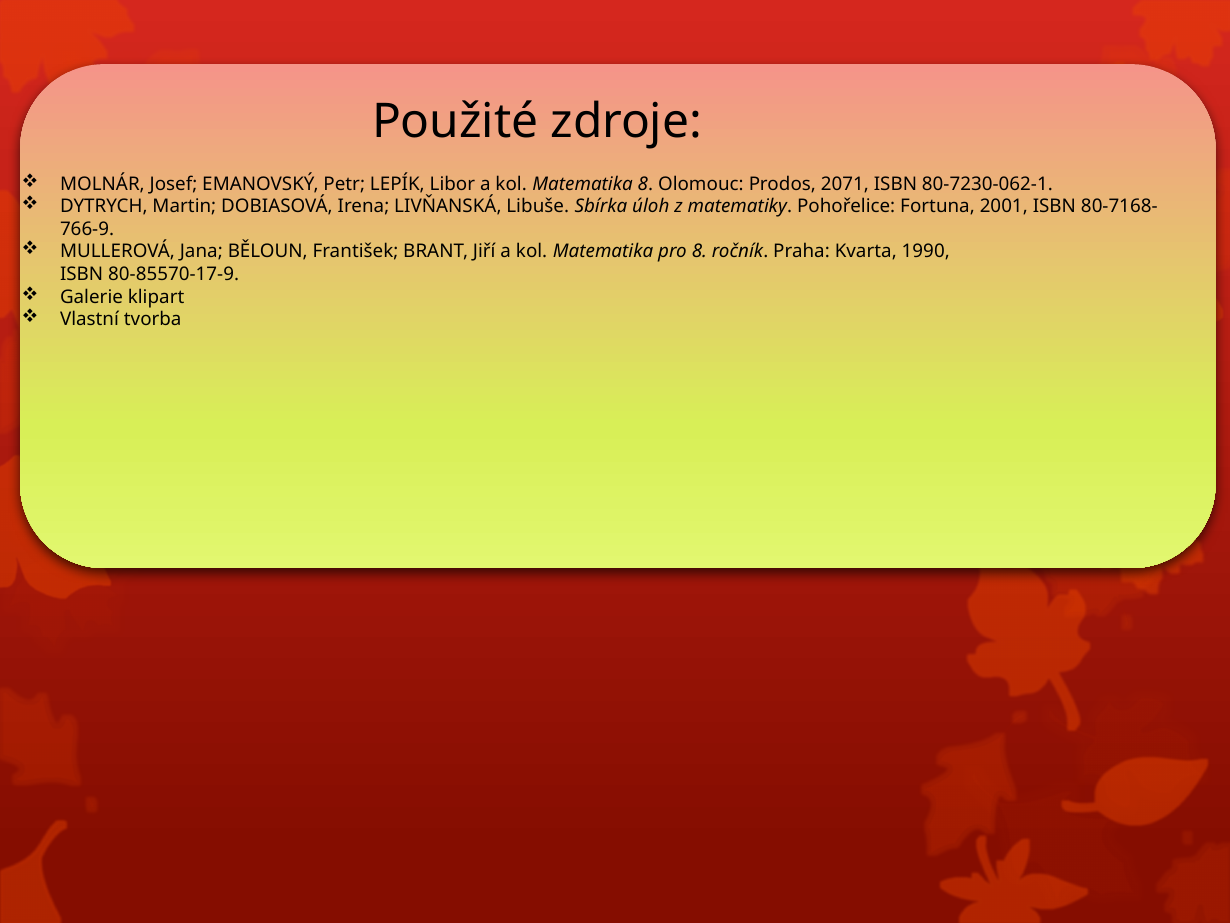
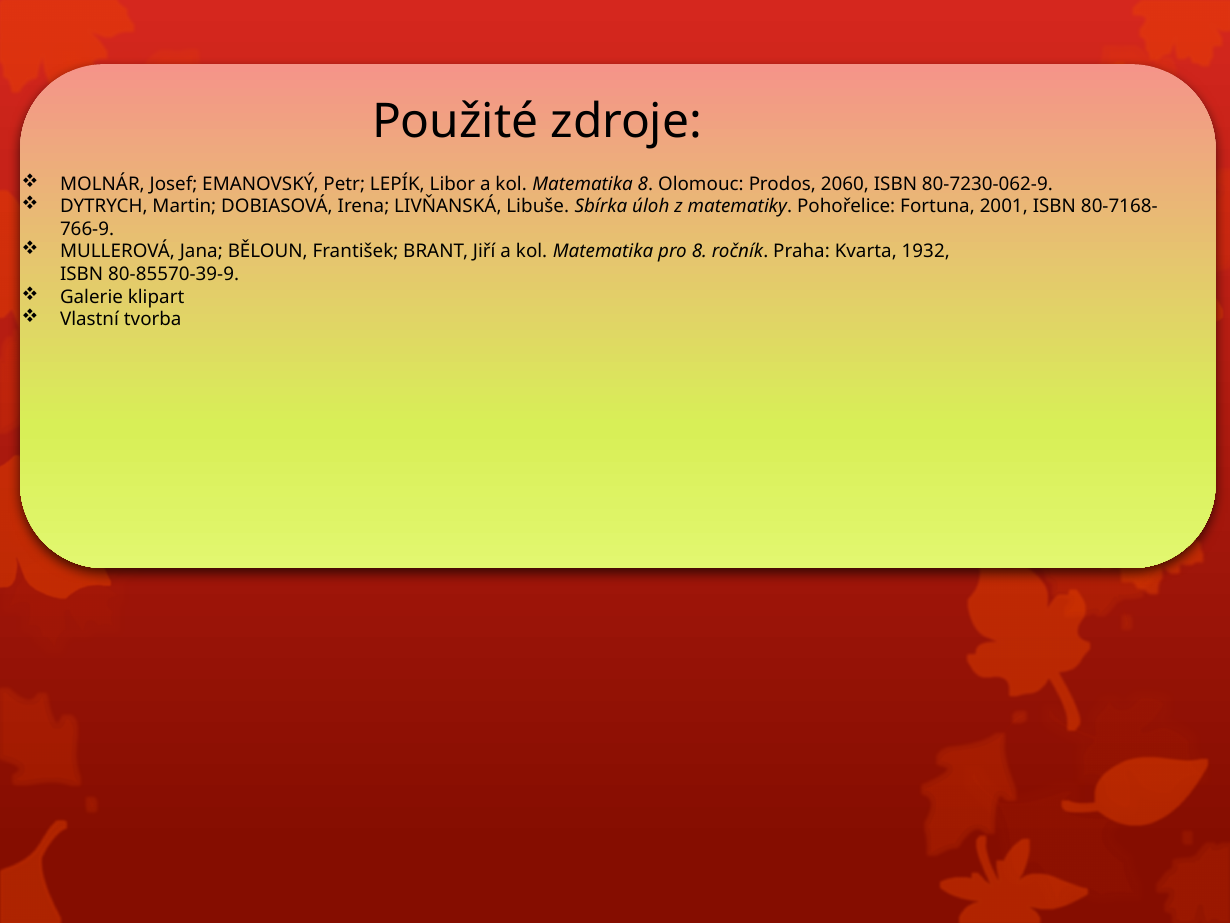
2071: 2071 -> 2060 (845, 184)
80-7230-062-1: 80-7230-062-1 -> 80-7230-062-9 (987, 184)
1990: 1990 -> 1932 (926, 252)
80-85570-17-9: 80-85570-17-9 -> 80-85570-39-9 (174, 274)
